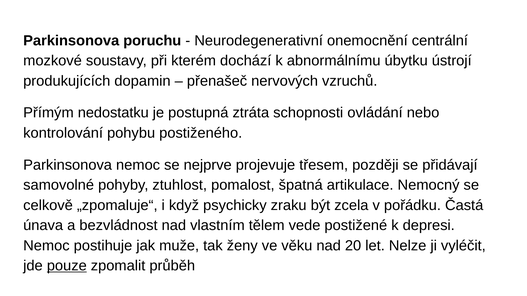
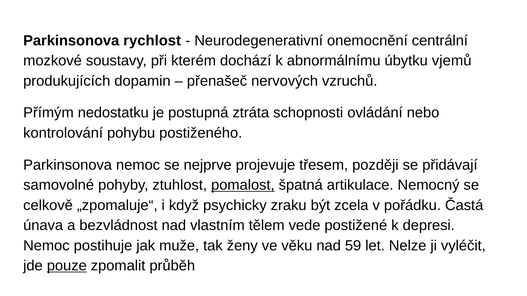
poruchu: poruchu -> rychlost (152, 41)
ústrojí: ústrojí -> vjemů (452, 61)
pomalost underline: none -> present (243, 185)
20: 20 -> 59 (353, 246)
